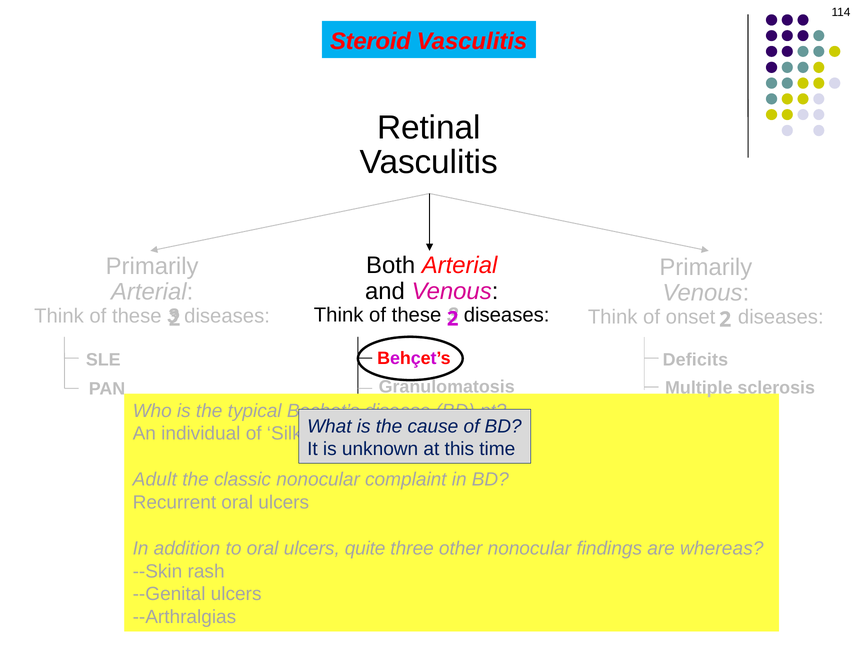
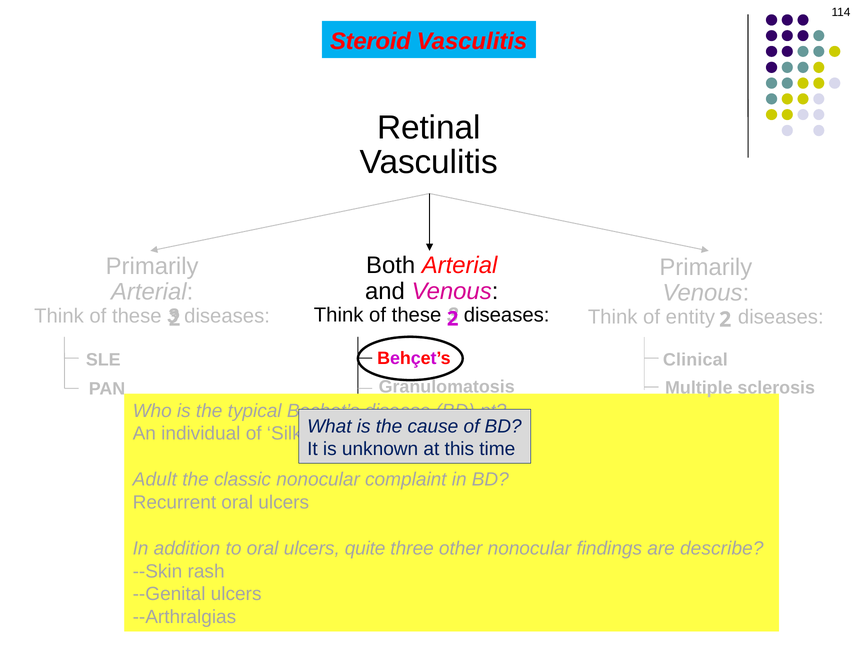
onset: onset -> entity (690, 317)
Deficits: Deficits -> Clinical (695, 359)
whereas: whereas -> describe (722, 548)
